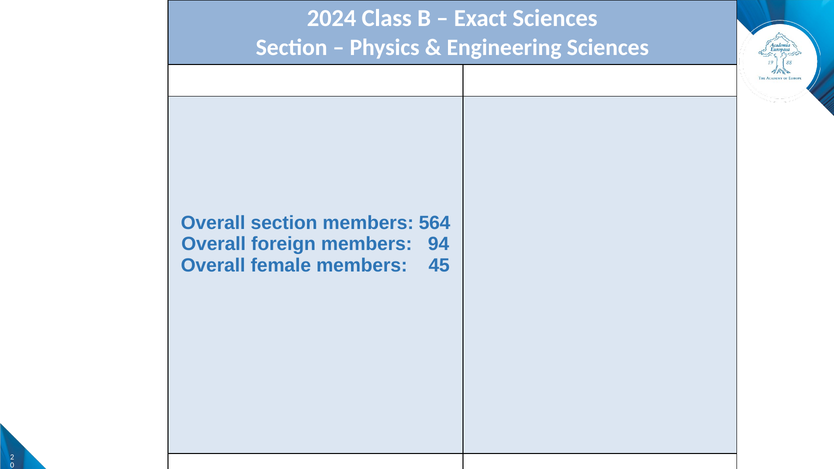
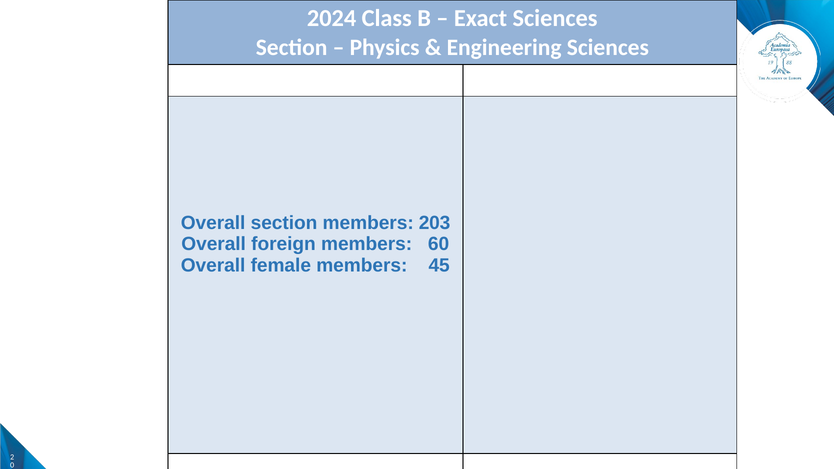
564: 564 -> 203 (435, 223)
94: 94 -> 60 (439, 244)
